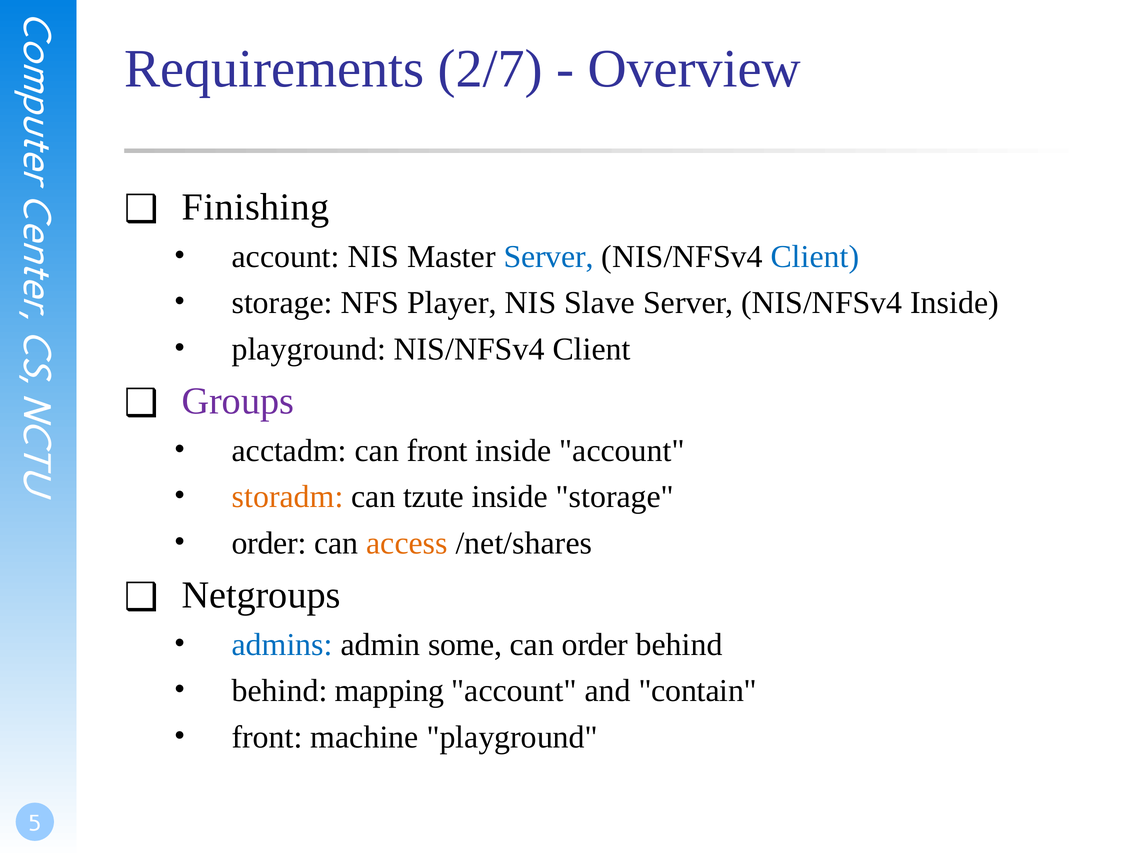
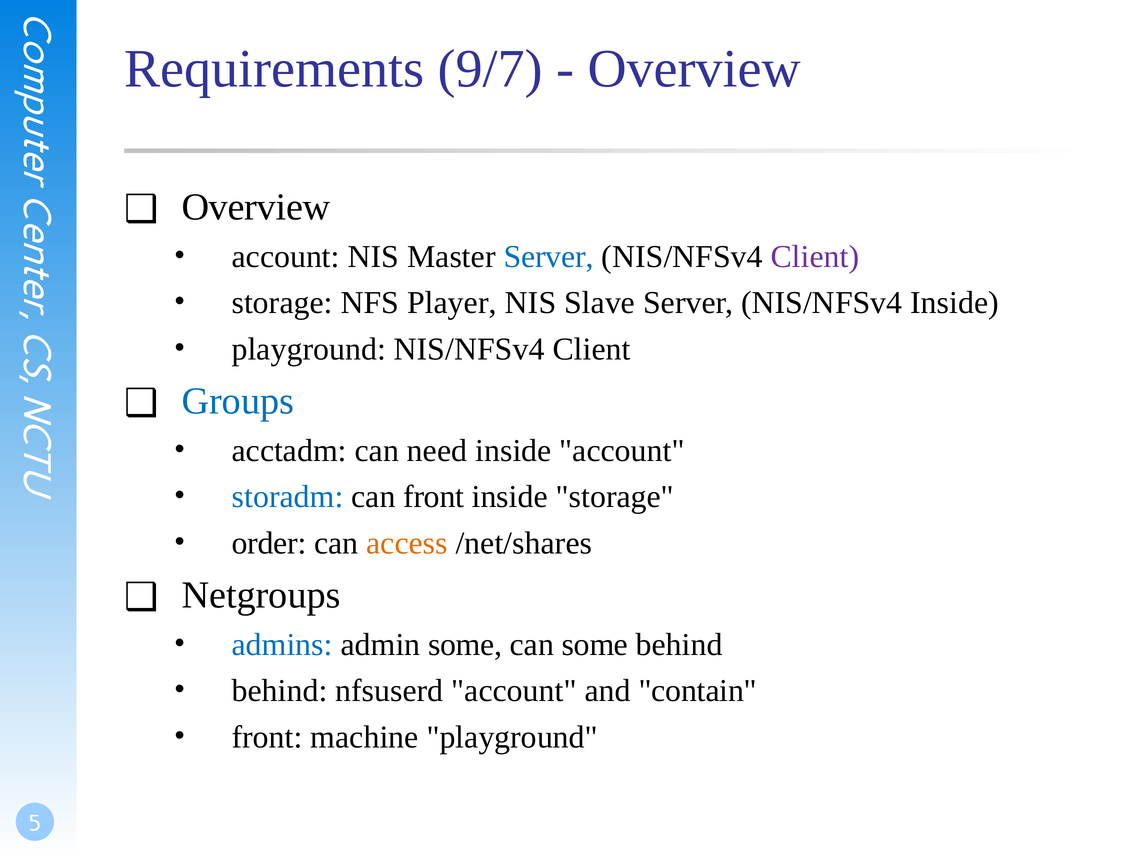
2/7: 2/7 -> 9/7 (490, 69)
Finishing: Finishing -> Overview (256, 207)
Client colour: blue -> purple (815, 257)
Groups colour: purple -> blue (238, 401)
can front: front -> need (437, 451)
storadm colour: orange -> blue (288, 497)
can tzute: tzute -> front (434, 497)
can order: order -> some (595, 645)
mapping: mapping -> nfsuserd (389, 691)
